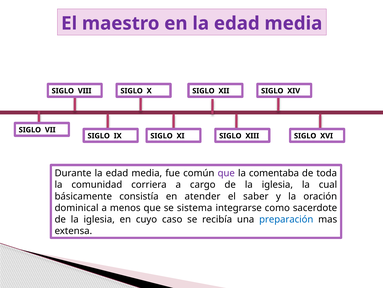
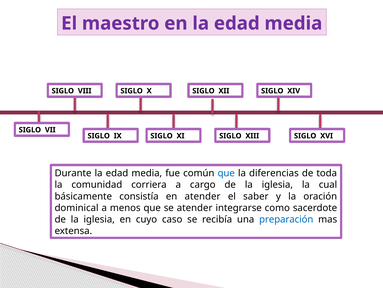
que colour: purple -> blue (226, 173)
comentaba: comentaba -> diferencias (274, 173)
se sistema: sistema -> atender (195, 207)
